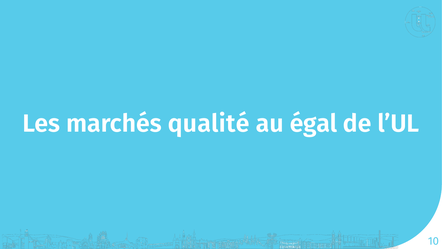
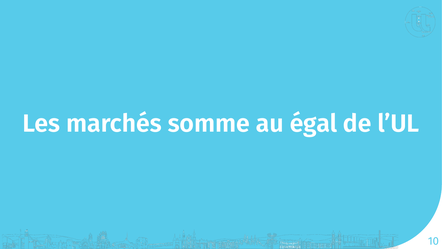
qualité: qualité -> somme (209, 123)
